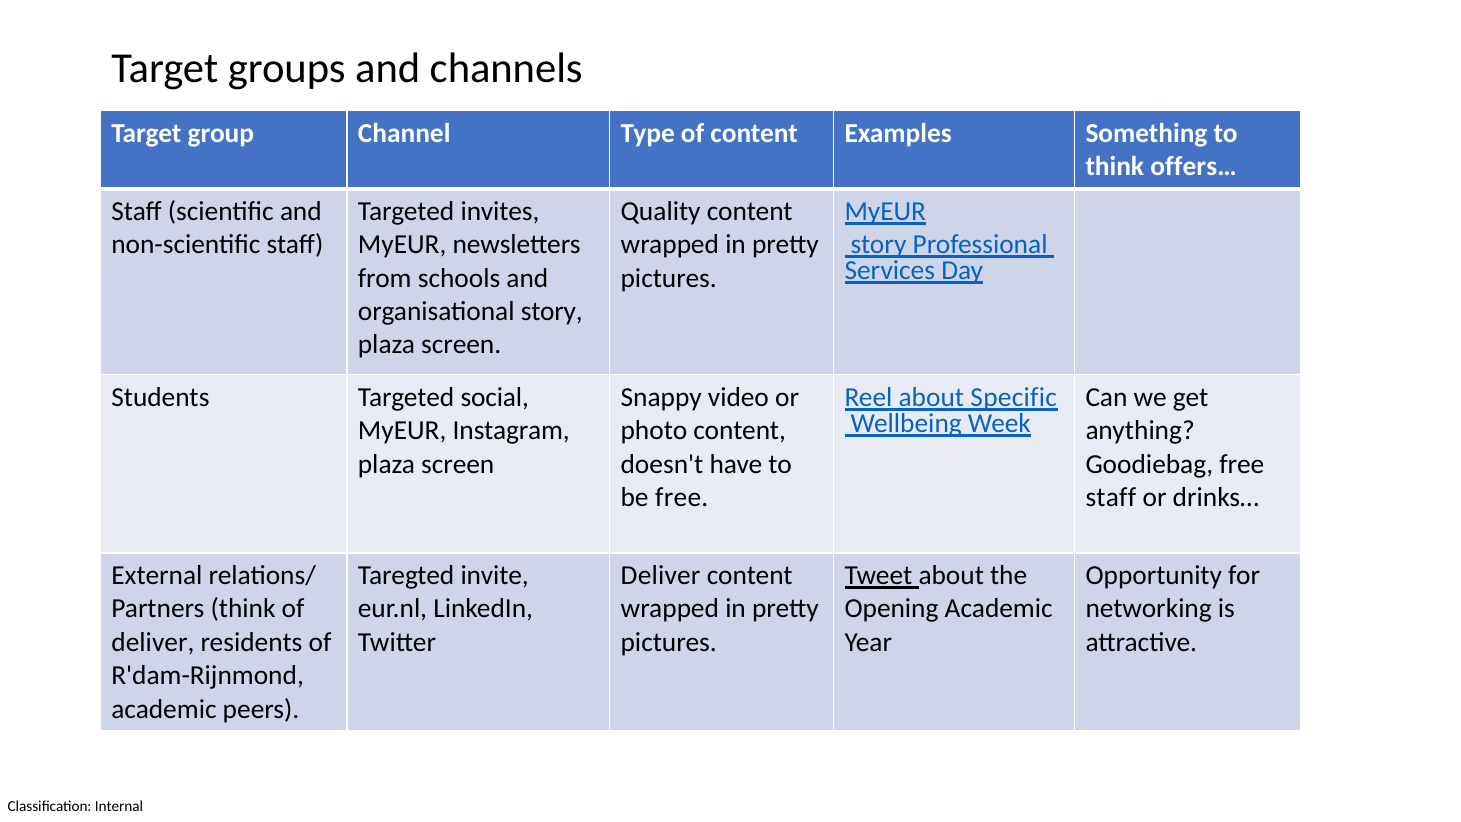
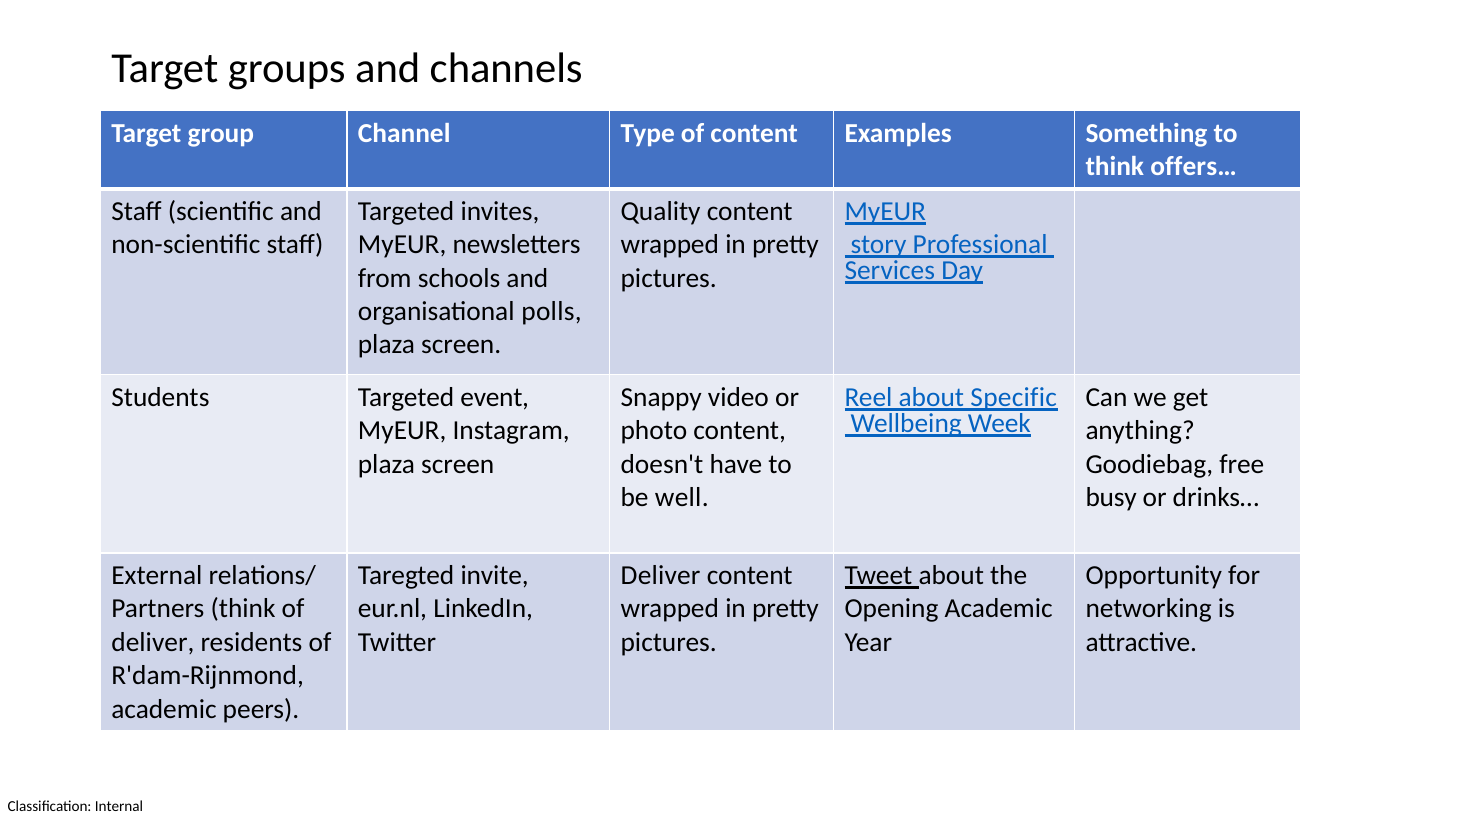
organisational story: story -> polls (551, 311)
social: social -> event (495, 397)
be free: free -> well (682, 497)
staff: staff -> busy (1111, 497)
